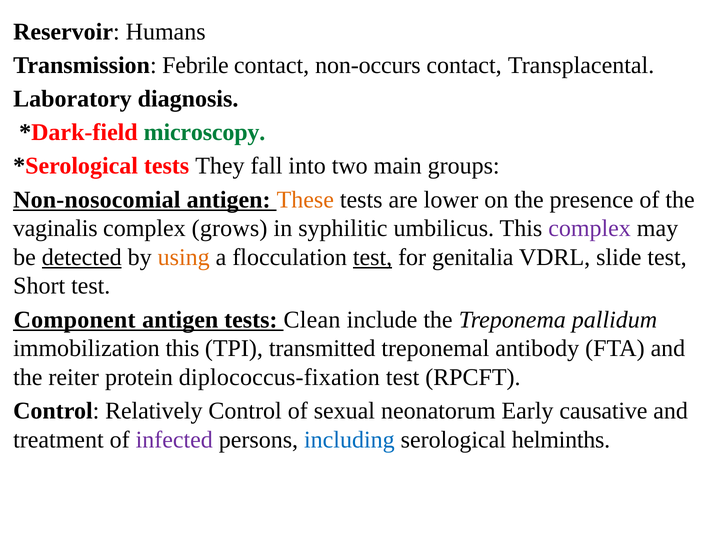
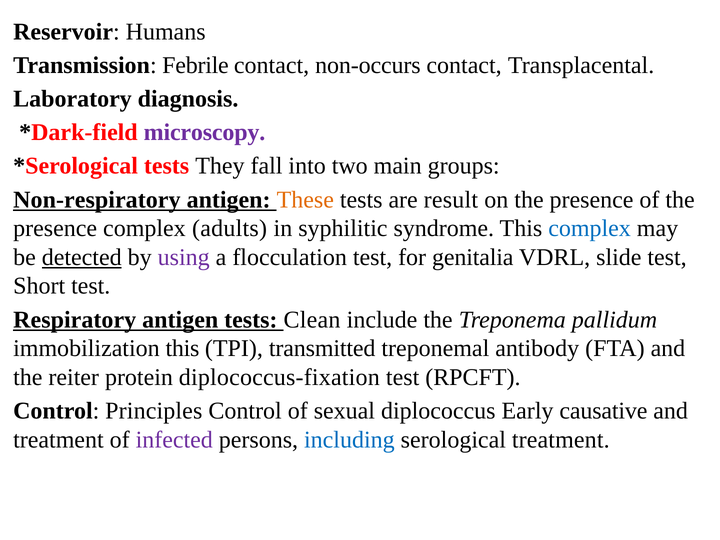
microscopy colour: green -> purple (205, 132)
Non-nosocomial: Non-nosocomial -> Non-respiratory (97, 200)
lower: lower -> result (451, 200)
vaginalis: vaginalis -> presence (55, 228)
grows: grows -> adults (230, 228)
umbilicus: umbilicus -> syndrome (444, 228)
complex colour: purple -> blue (590, 228)
using colour: orange -> purple (184, 257)
test underline: present -> none (373, 257)
Component: Component -> Respiratory (75, 320)
Relatively: Relatively -> Principles (154, 411)
neonatorum: neonatorum -> diplococcus (438, 411)
serological helminths: helminths -> treatment (561, 440)
